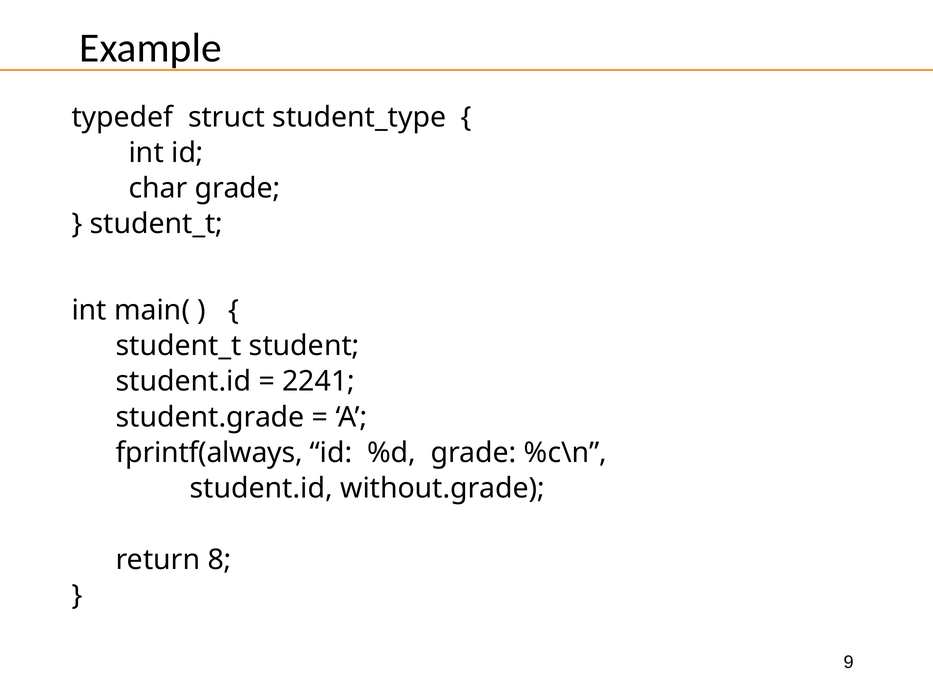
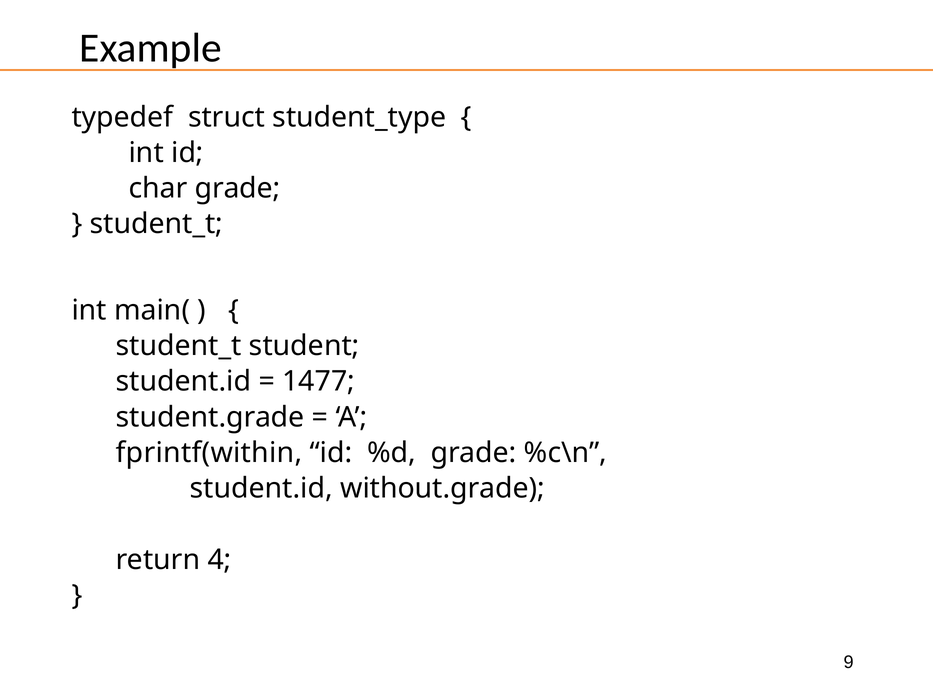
2241: 2241 -> 1477 (319, 381)
fprintf(always: fprintf(always -> fprintf(within (209, 453)
8: 8 -> 4 (220, 560)
